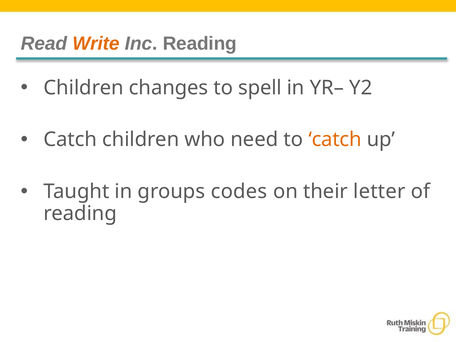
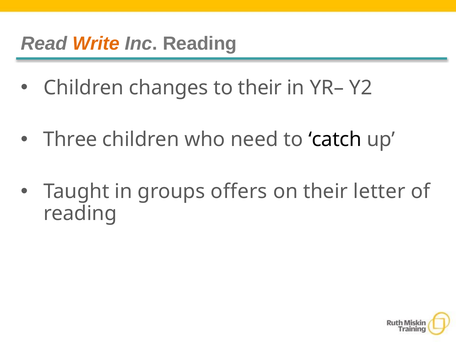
to spell: spell -> their (260, 88)
Catch: Catch -> Three (70, 140)
catch colour: orange -> black (335, 140)
codes: codes -> offers (239, 191)
